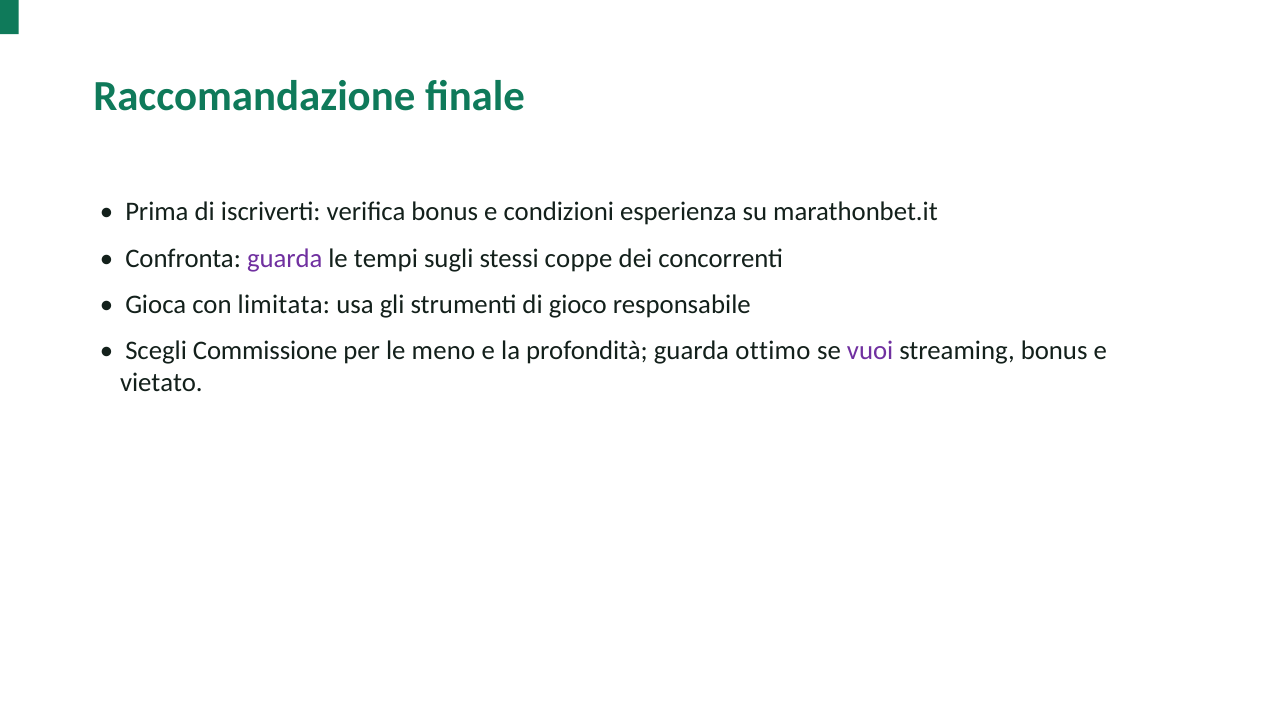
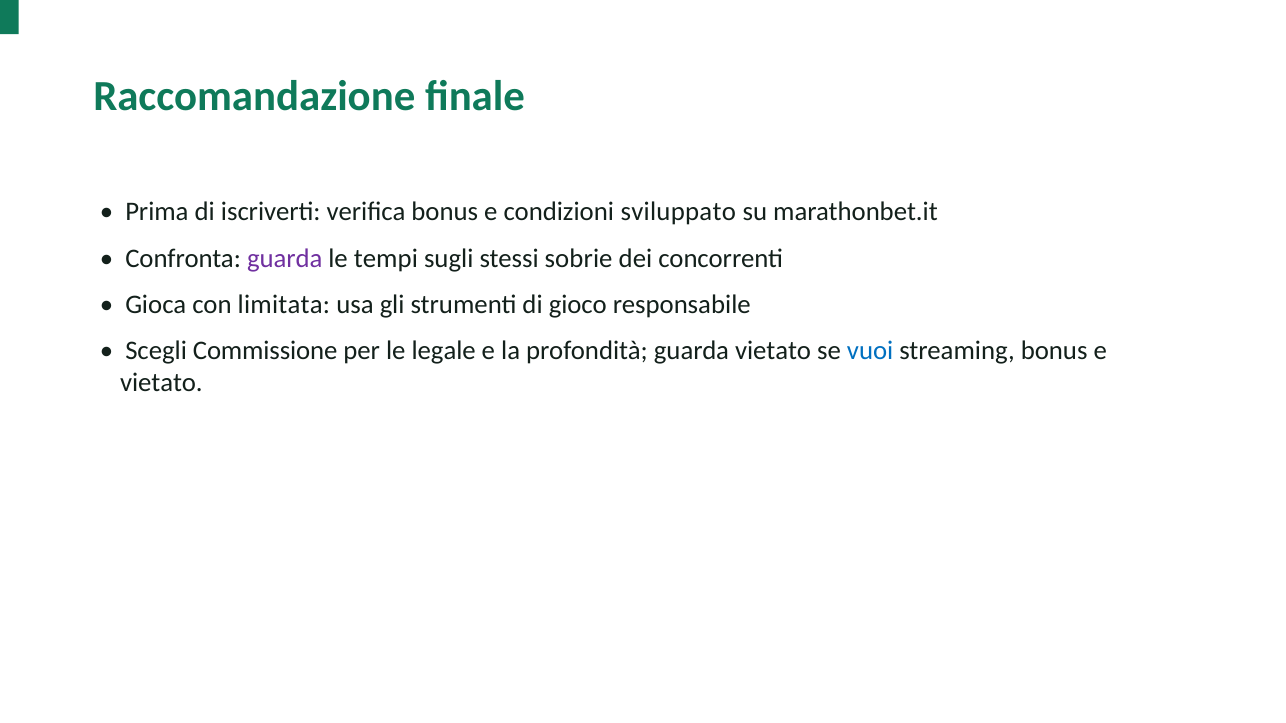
esperienza: esperienza -> sviluppato (678, 212)
coppe: coppe -> sobrie (579, 258)
meno: meno -> legale (444, 351)
guarda ottimo: ottimo -> vietato (773, 351)
vuoi colour: purple -> blue (870, 351)
